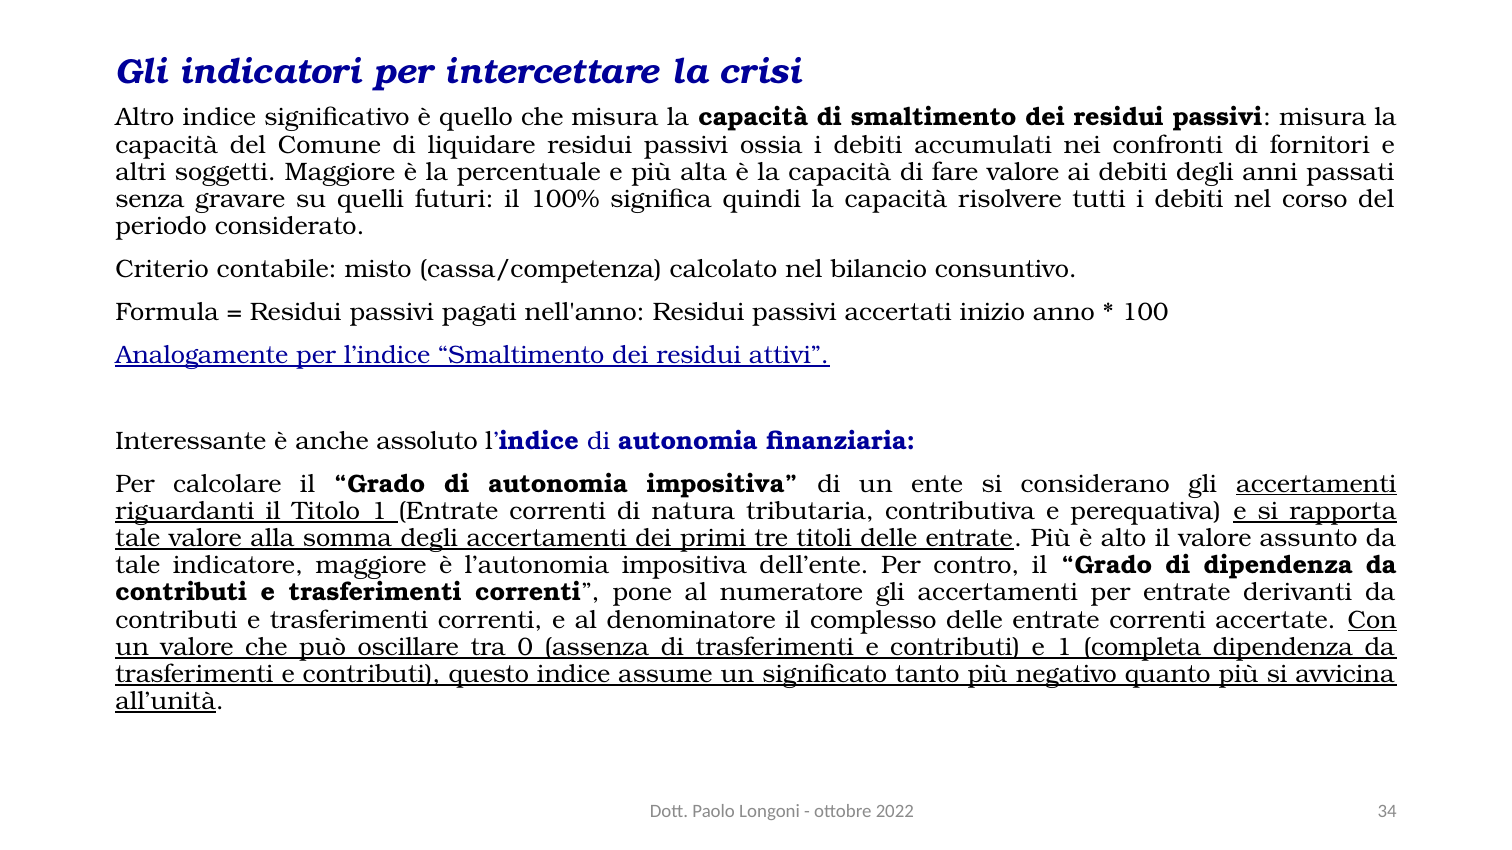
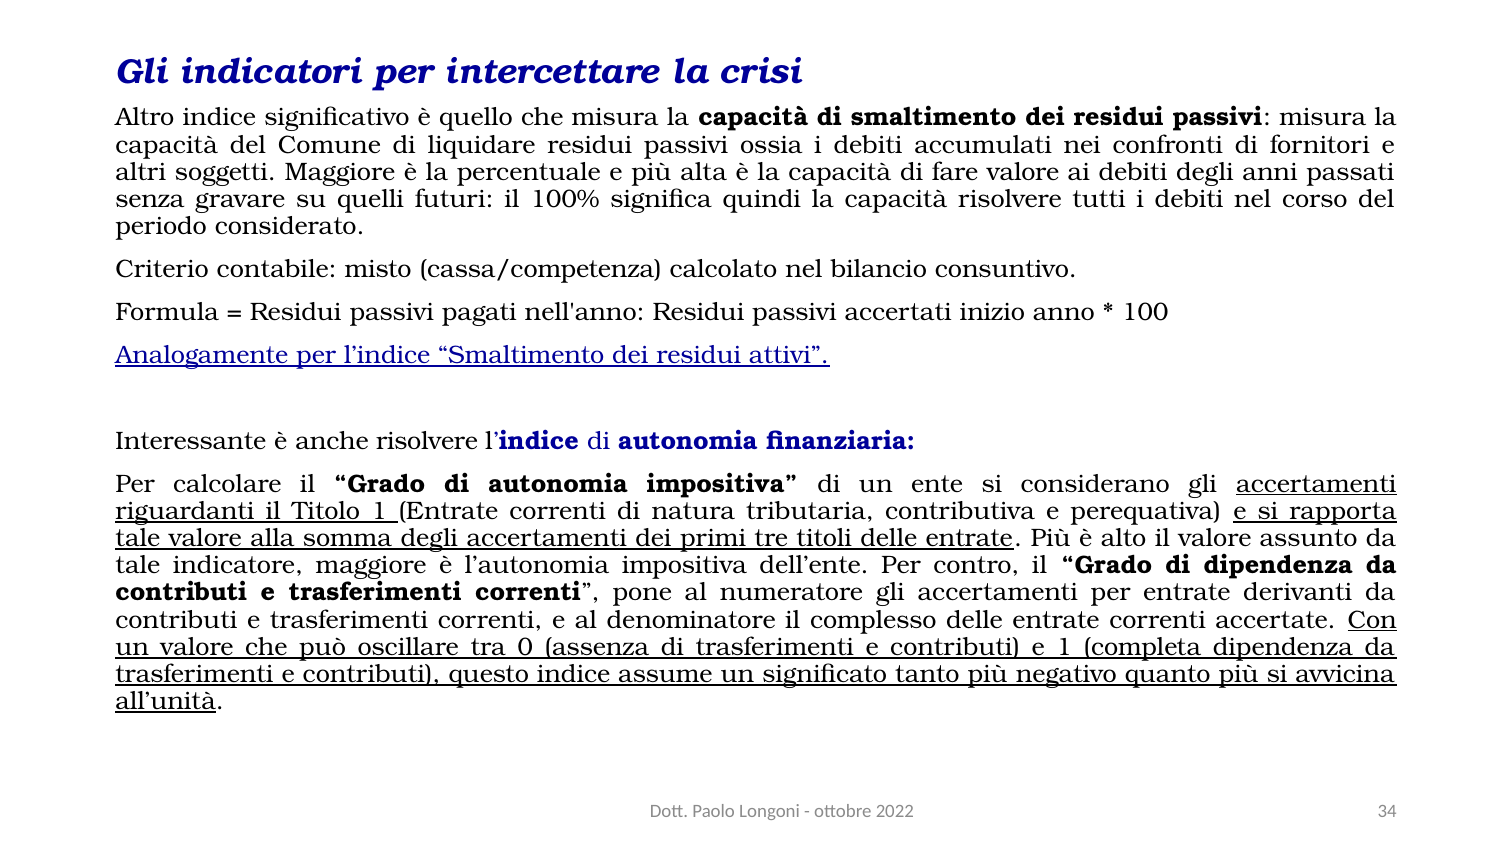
anche assoluto: assoluto -> risolvere (427, 441)
